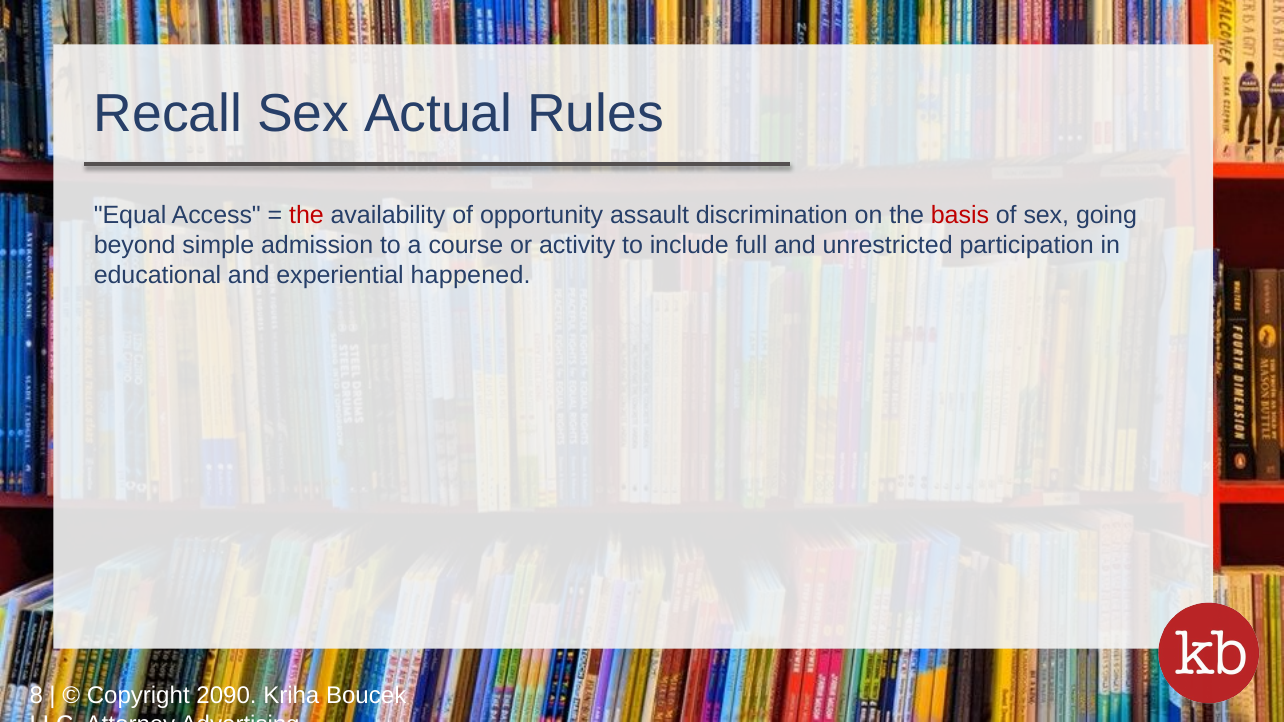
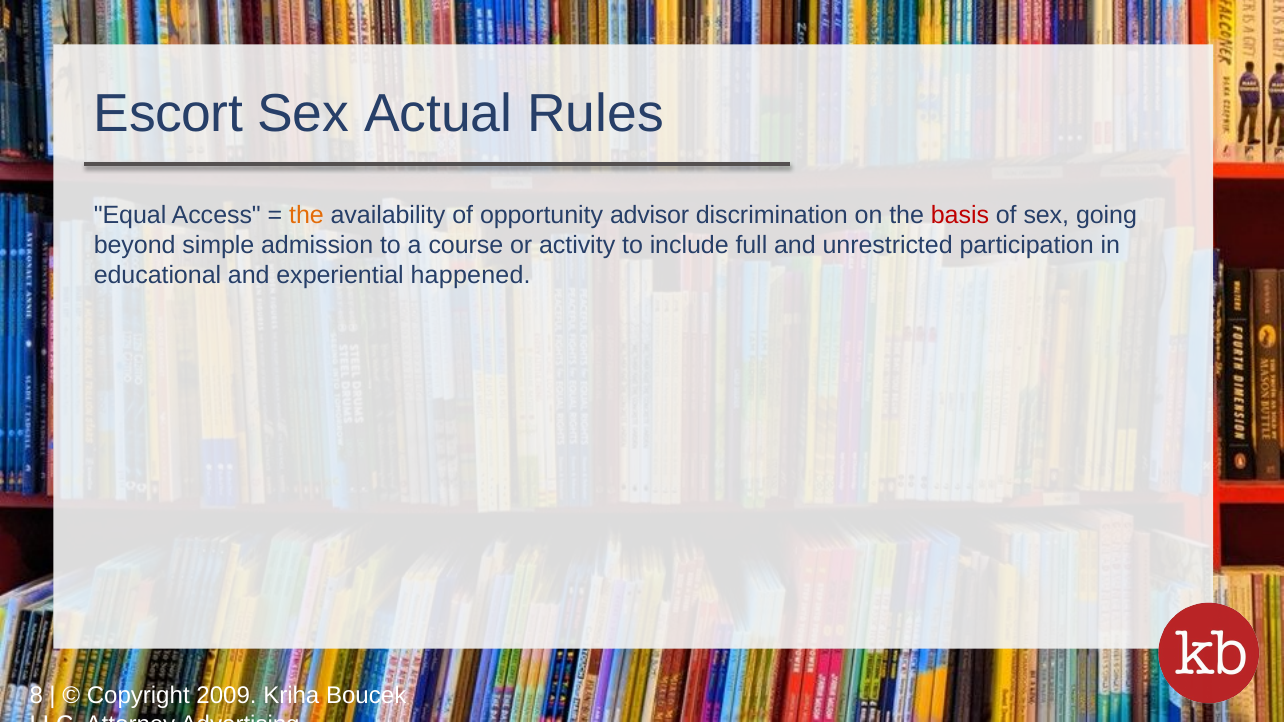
Recall: Recall -> Escort (168, 114)
the colour: red -> orange (307, 215)
assault: assault -> advisor (650, 215)
2090: 2090 -> 2009 (226, 696)
